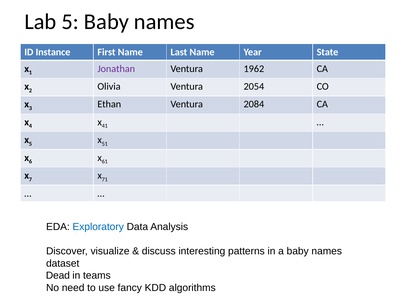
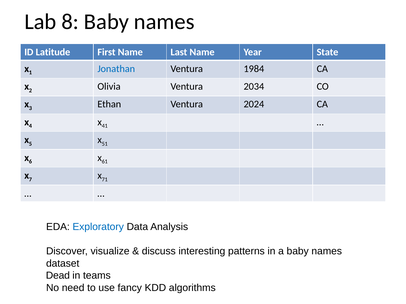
Lab 5: 5 -> 8 (70, 22)
Instance: Instance -> Latitude (53, 52)
Jonathan colour: purple -> blue (116, 69)
1962: 1962 -> 1984 (254, 69)
2054: 2054 -> 2034 (254, 87)
2084: 2084 -> 2024 (254, 104)
